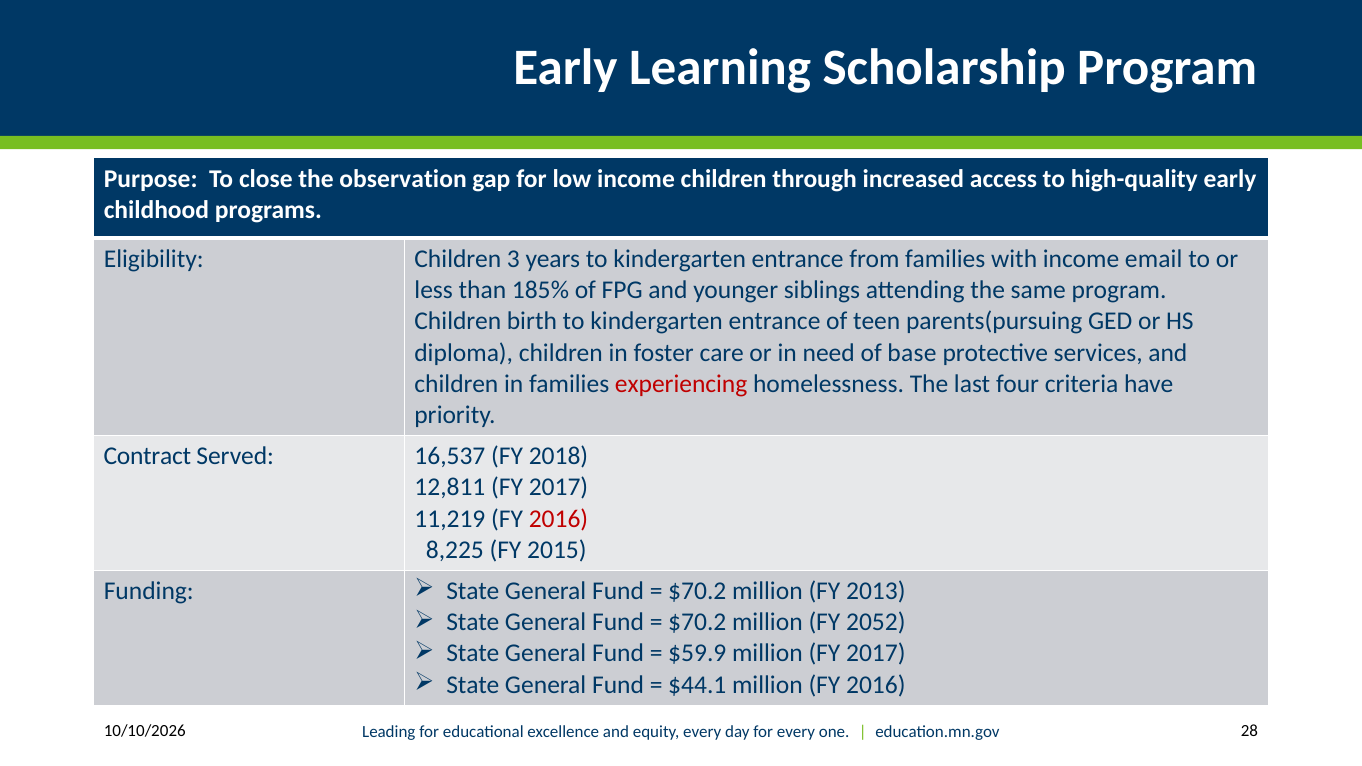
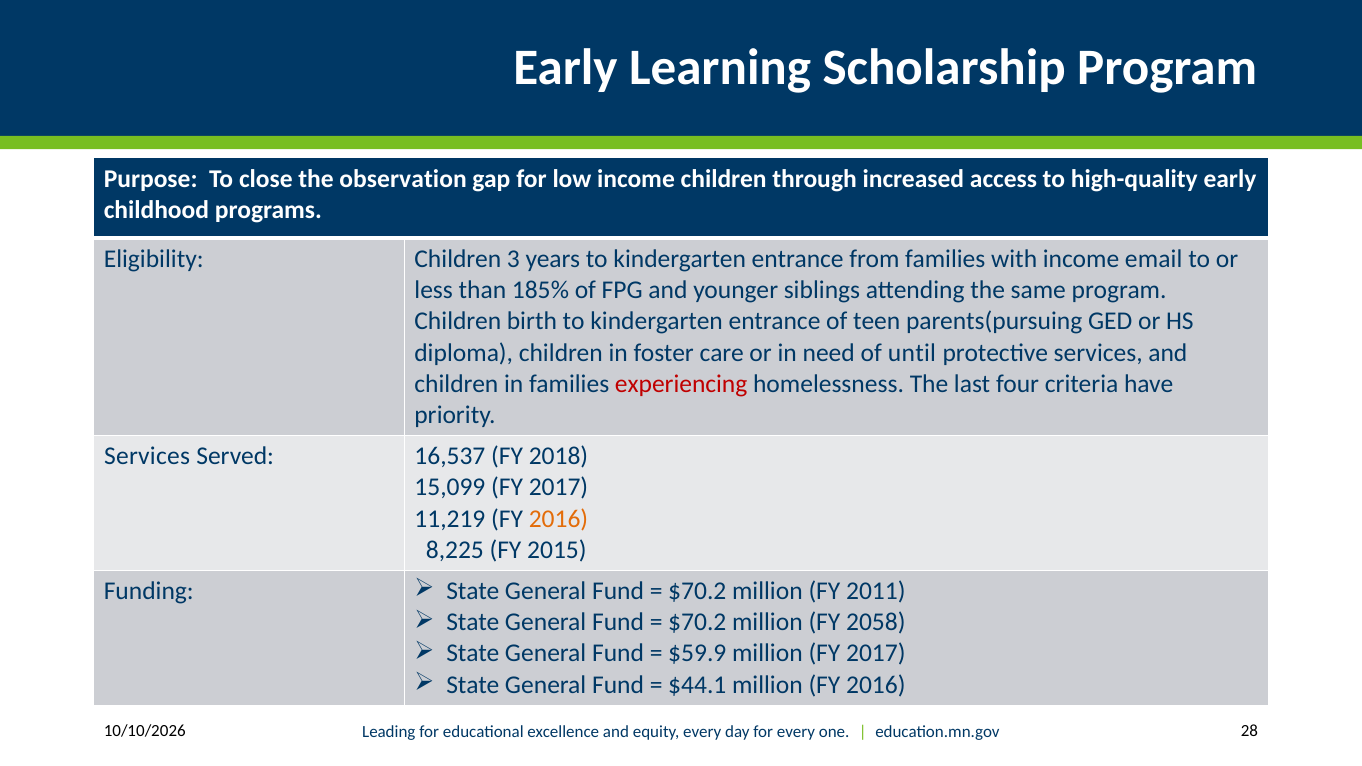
base: base -> until (912, 353)
Contract: Contract -> Services (147, 456)
12,811: 12,811 -> 15,099 (450, 488)
2016 colour: red -> orange (558, 519)
2013: 2013 -> 2011 (876, 591)
2052: 2052 -> 2058 (876, 622)
